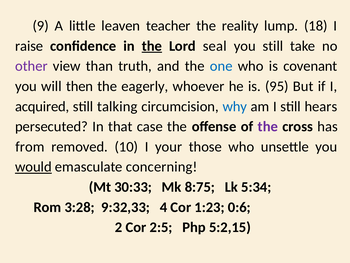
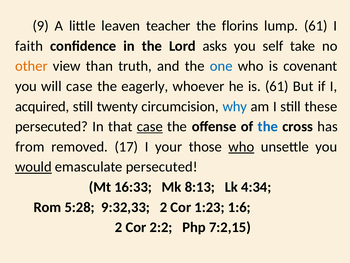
reality: reality -> florins (240, 26)
lump 18: 18 -> 61 (316, 26)
raise: raise -> faith (29, 46)
the underline: present -> none (152, 46)
seal: seal -> asks (215, 46)
you still: still -> self (273, 46)
other colour: purple -> orange (31, 66)
will then: then -> case (79, 86)
is 95: 95 -> 61 (277, 86)
talking: talking -> twenty (117, 106)
hears: hears -> these (321, 106)
case underline: none -> present (150, 126)
the colour: purple -> blue (268, 126)
10: 10 -> 17 (126, 146)
who underline: none -> present (241, 146)
emasculate concerning: concerning -> persecuted (162, 167)
30:33: 30:33 -> 16:33 (133, 187)
8:75: 8:75 -> 8:13 (200, 187)
5:34: 5:34 -> 4:34 (256, 187)
3:28: 3:28 -> 5:28 (80, 207)
9:32,33 4: 4 -> 2 (163, 207)
0:6: 0:6 -> 1:6 (239, 207)
2:5: 2:5 -> 2:2 (161, 227)
5:2,15: 5:2,15 -> 7:2,15 (230, 227)
